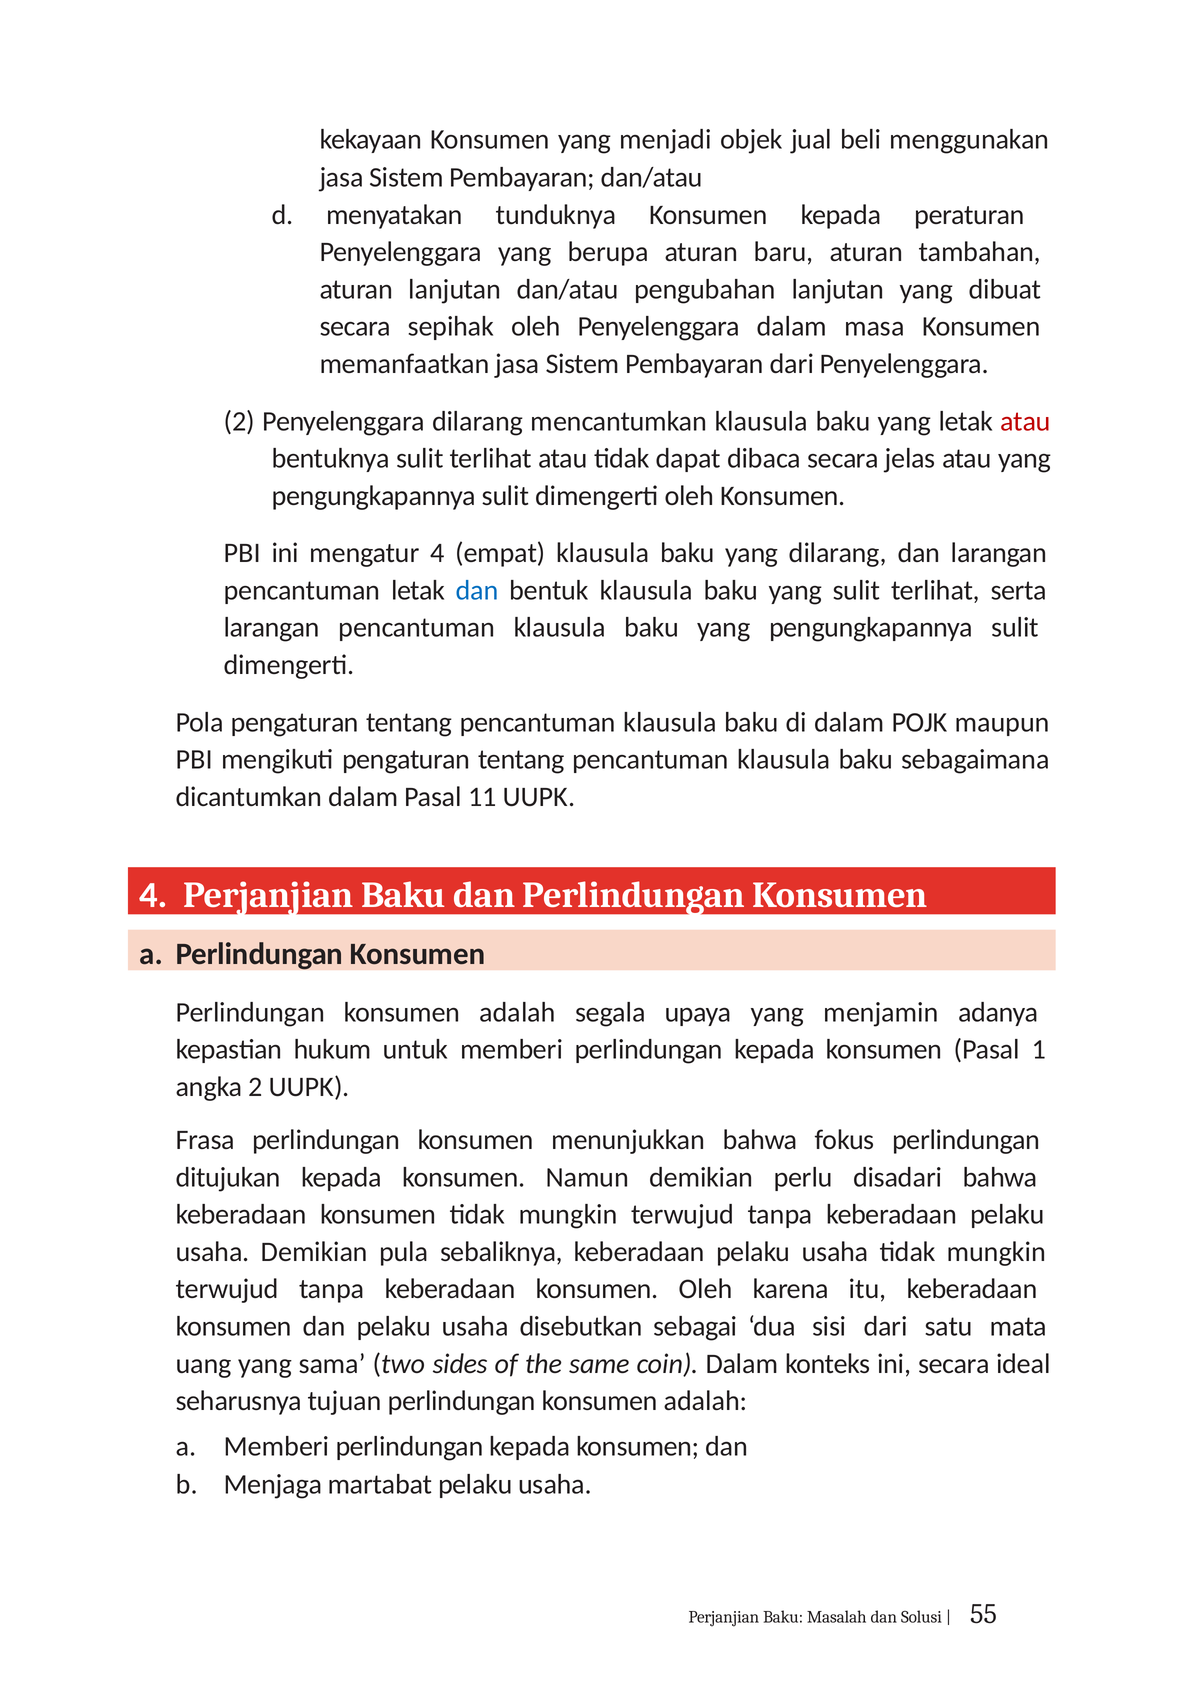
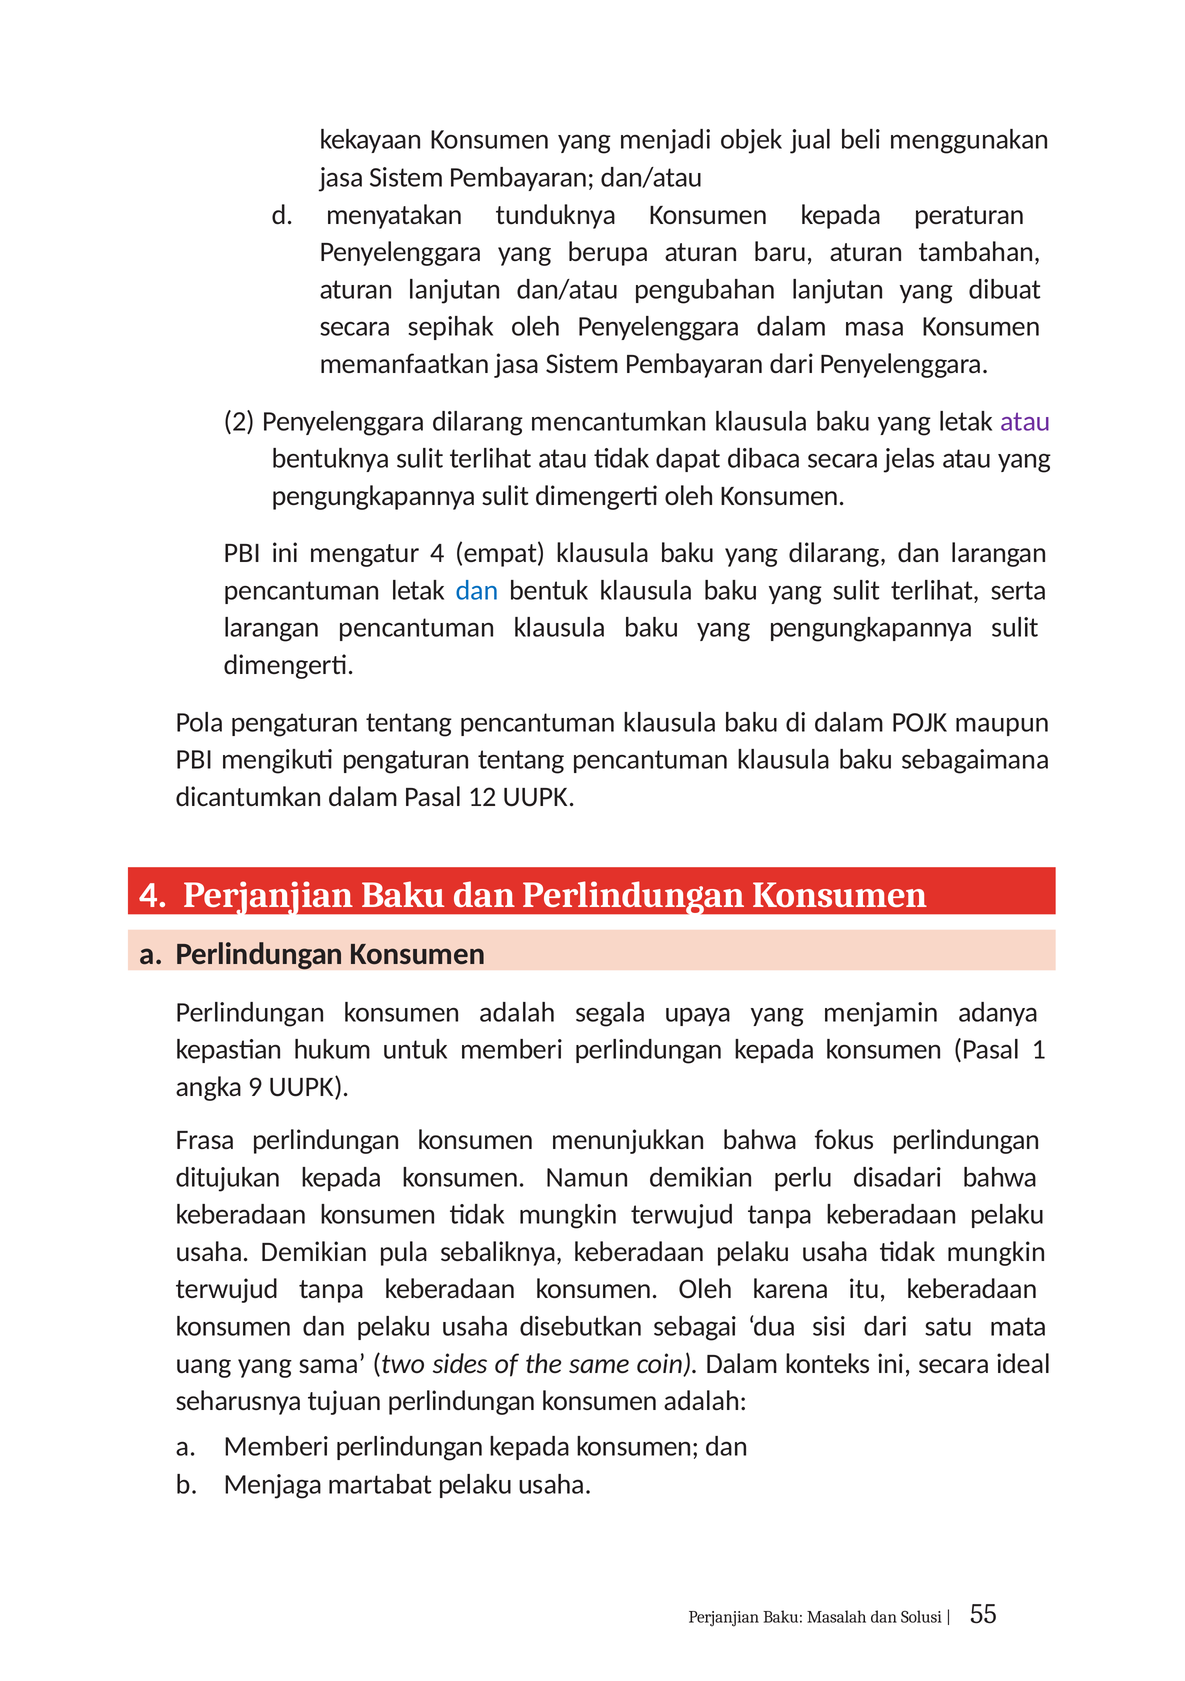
atau colour: red -> purple (1025, 421)
11: 11 -> 12 (482, 796)
angka 2: 2 -> 9 (255, 1086)
